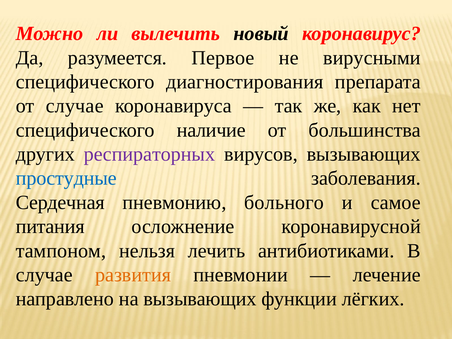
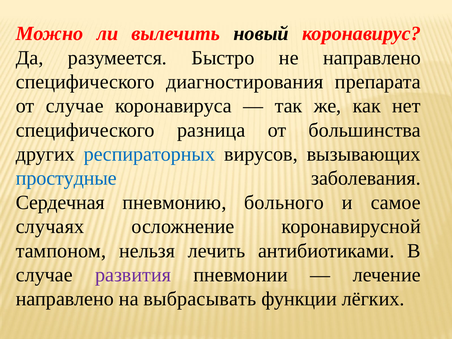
Первое: Первое -> Быстро (223, 58)
не вирусными: вирусными -> направлено (372, 58)
наличие: наличие -> разница (211, 130)
респираторных colour: purple -> blue (150, 154)
питания: питания -> случаях (50, 227)
развития colour: orange -> purple (133, 275)
на вызывающих: вызывающих -> выбрасывать (200, 299)
